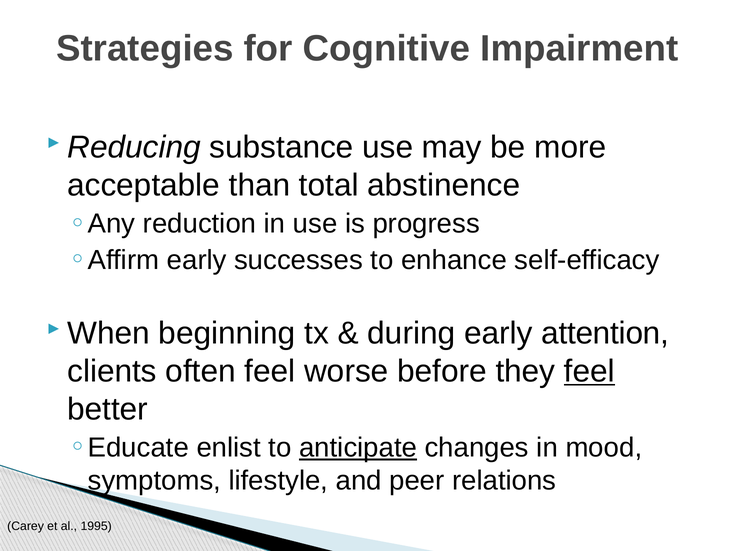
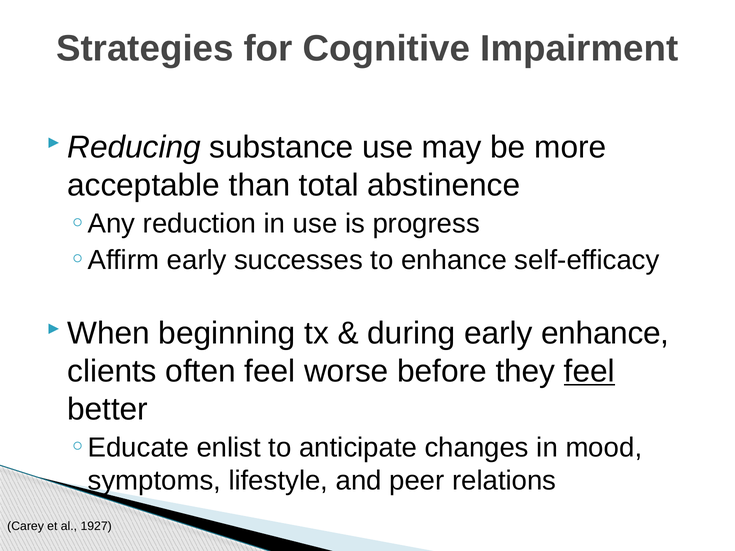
early attention: attention -> enhance (605, 333)
anticipate underline: present -> none (358, 448)
1995: 1995 -> 1927 (96, 526)
